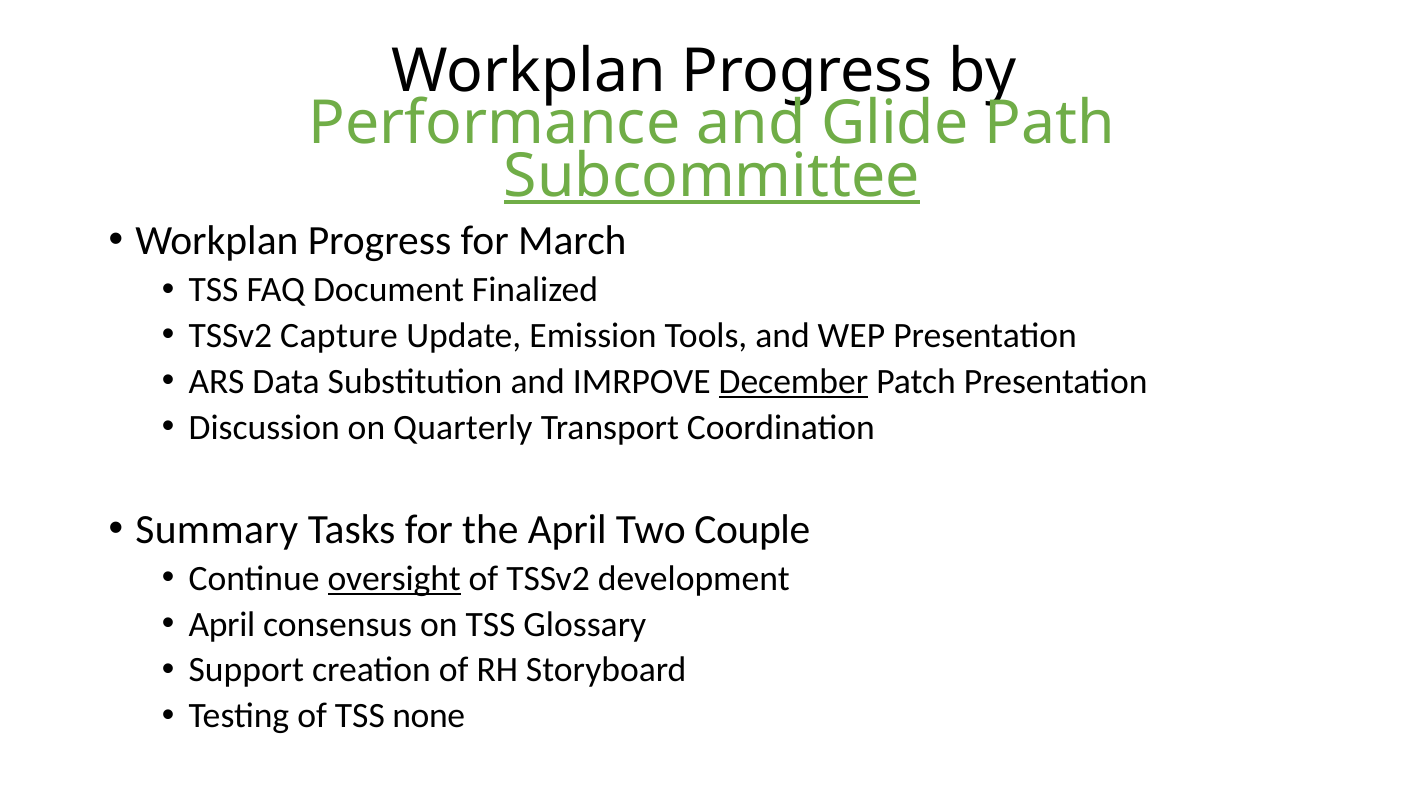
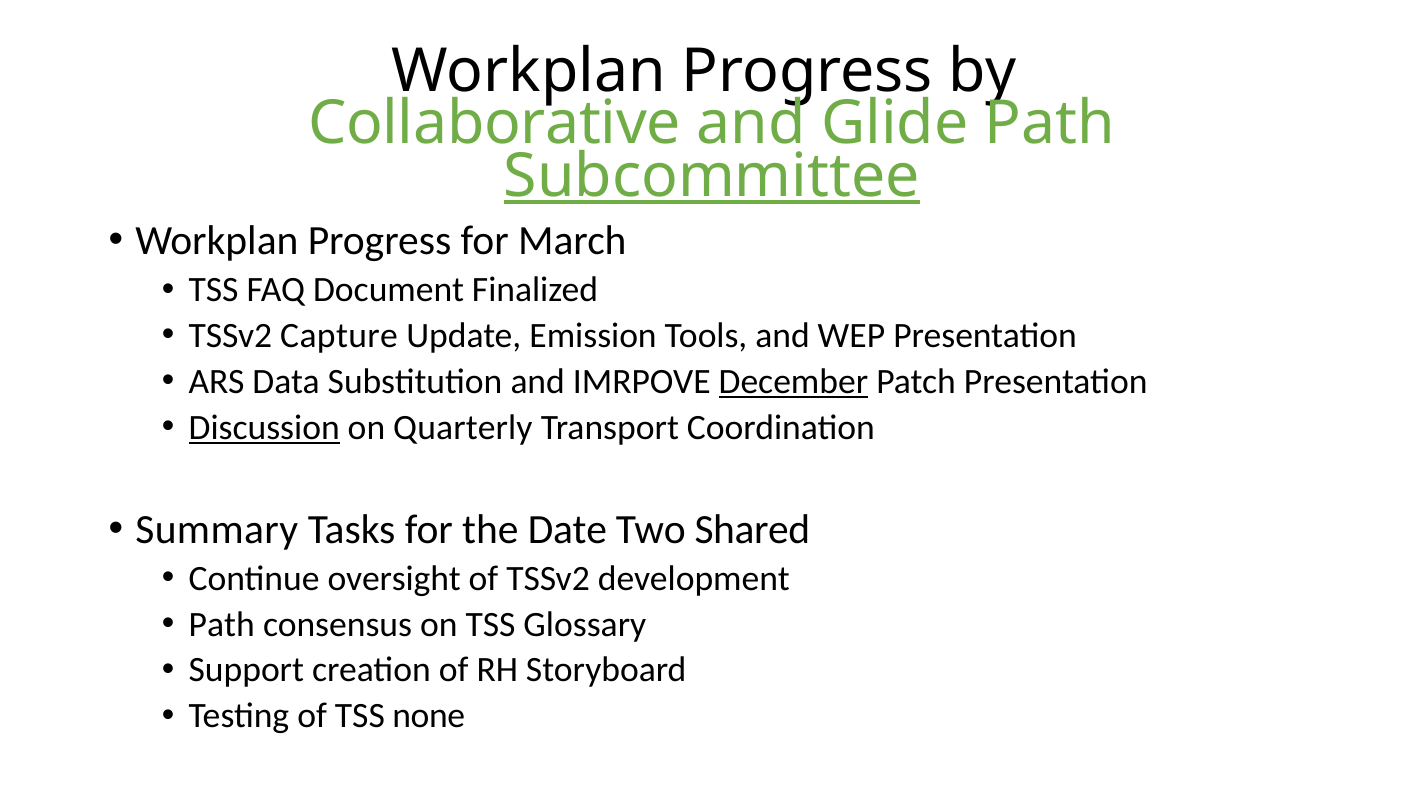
Performance: Performance -> Collaborative (495, 124)
Discussion underline: none -> present (264, 427)
the April: April -> Date (567, 529)
Couple: Couple -> Shared (752, 529)
oversight underline: present -> none (394, 579)
April: April -> Path (222, 624)
